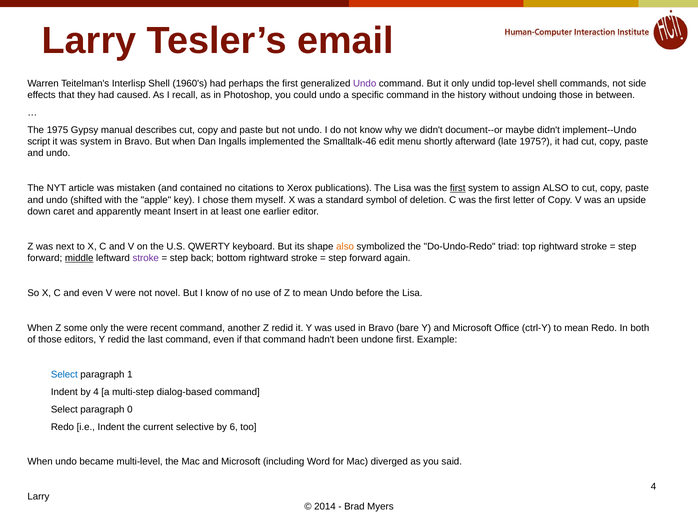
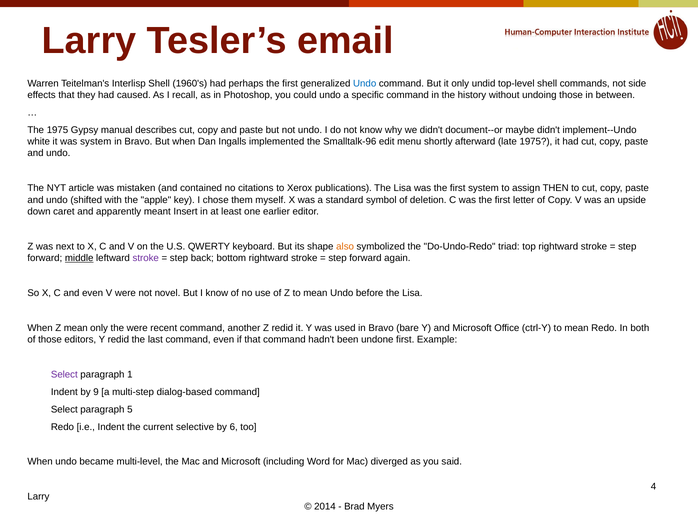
Undo colour: purple -> blue (365, 83)
script: script -> white (39, 142)
Smalltalk-46: Smalltalk-46 -> Smalltalk-96 (350, 142)
first underline: present -> none (458, 188)
assign ALSO: ALSO -> THEN (556, 188)
Z some: some -> mean (76, 328)
Select colour: blue -> purple (64, 375)
by 4: 4 -> 9 (96, 392)
0: 0 -> 5 (130, 410)
